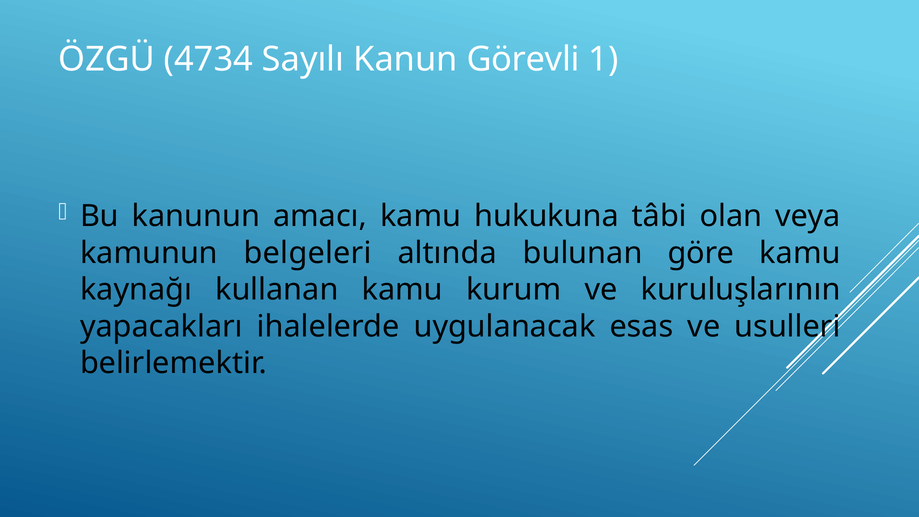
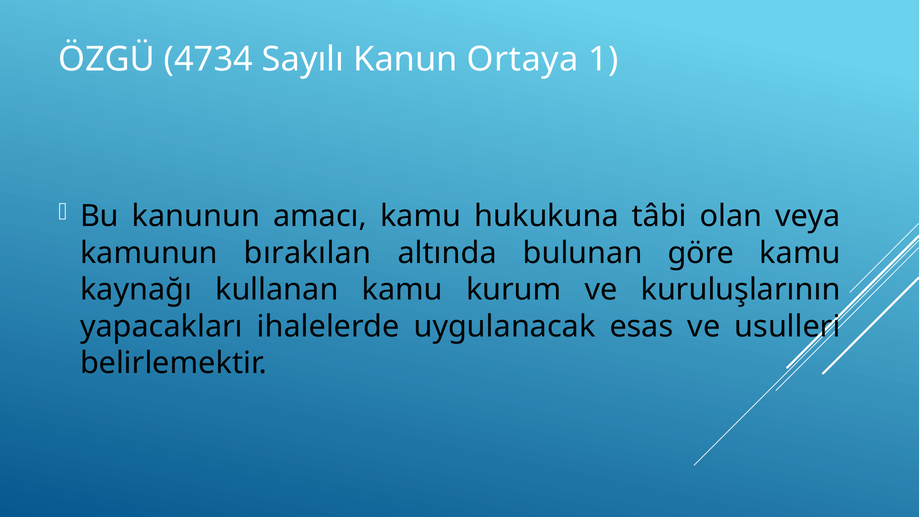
Görevli: Görevli -> Ortaya (523, 59)
belgeleri: belgeleri -> bırakılan (308, 253)
